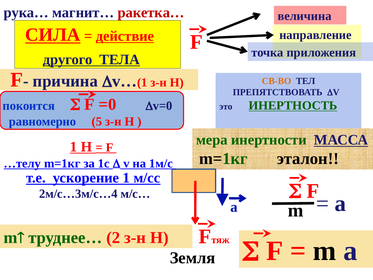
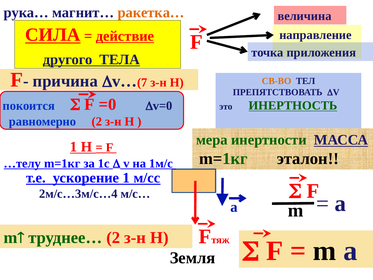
ракетка… colour: red -> orange (151, 13)
1: 1 -> 7 (142, 83)
равномерно 5: 5 -> 2 (97, 121)
